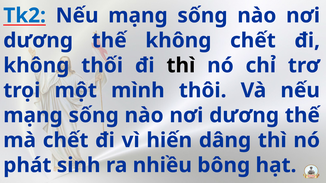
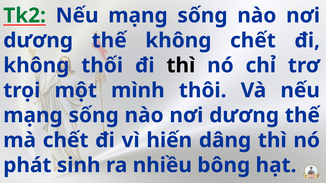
Tk2 colour: blue -> green (25, 16)
